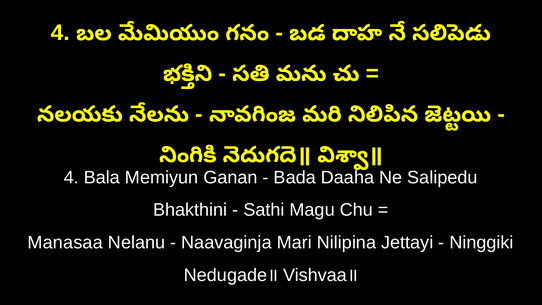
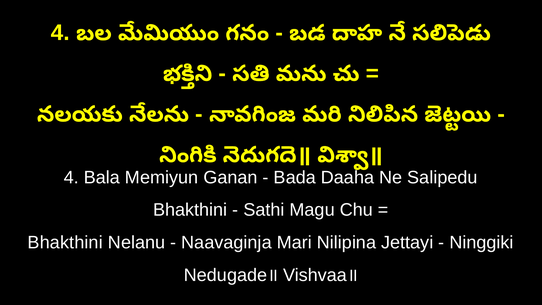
Manasaa: Manasaa -> Bhakthini (65, 242)
